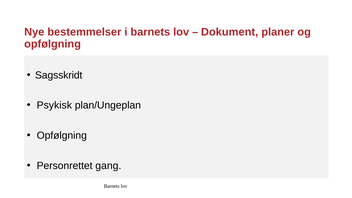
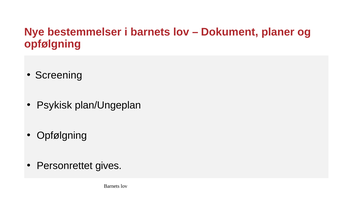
Sagsskridt: Sagsskridt -> Screening (59, 75)
gang: gang -> gives (108, 166)
